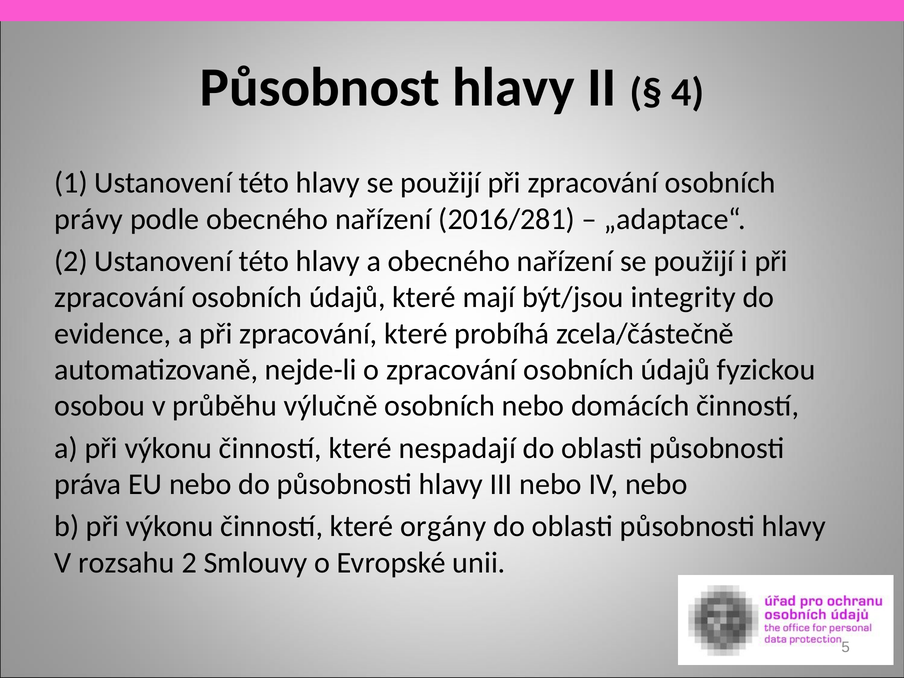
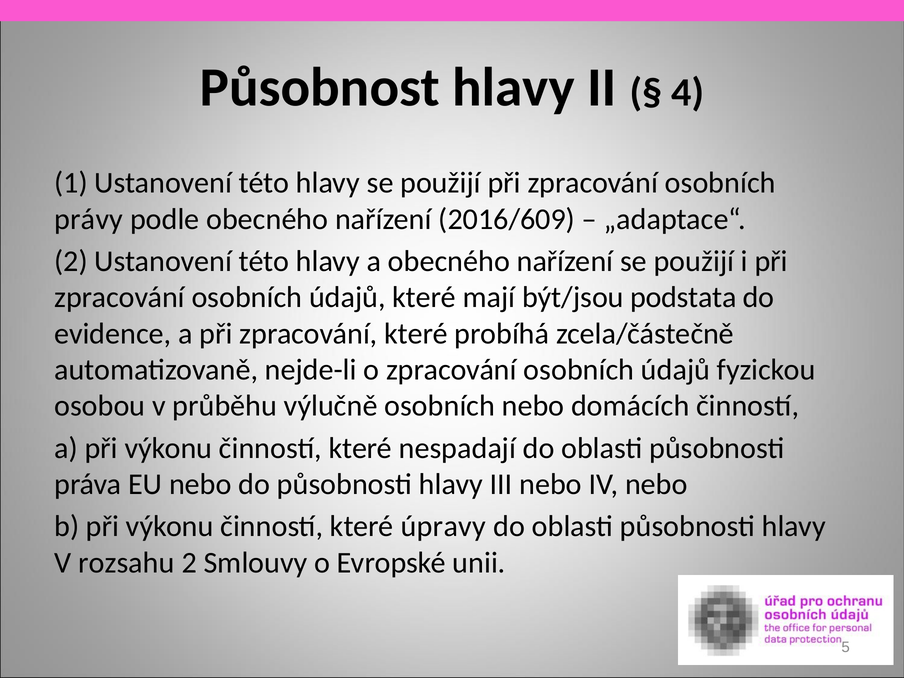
2016/281: 2016/281 -> 2016/609 (507, 219)
integrity: integrity -> podstata (683, 297)
orgány: orgány -> úpravy (443, 526)
